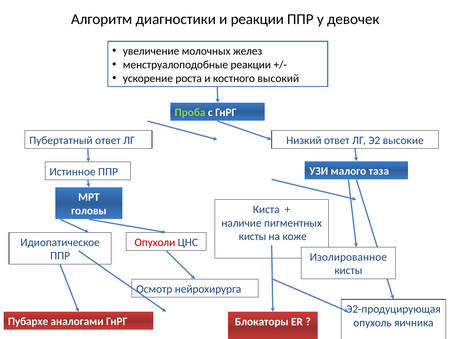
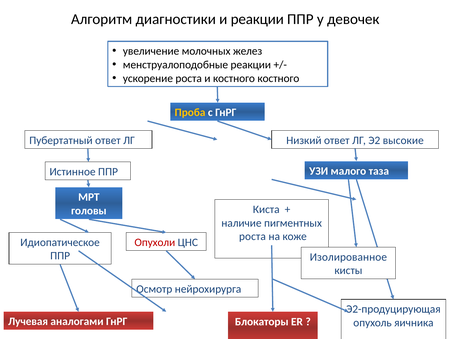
костного высокий: высокий -> костного (278, 78)
Проба colour: light green -> yellow (190, 112)
кисты: кисты -> роста (252, 236)
Пубархе: Пубархе -> Лучевая (28, 321)
